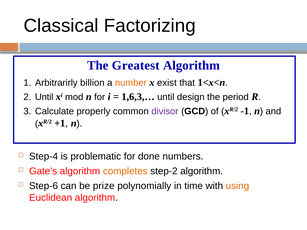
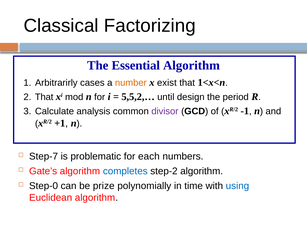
Greatest: Greatest -> Essential (136, 66)
billion: billion -> cases (92, 83)
Until: Until -> That (44, 97)
1,6,3,…: 1,6,3,… -> 5,5,2,… (138, 97)
properly: properly -> analysis (93, 111)
Step-4: Step-4 -> Step-7 (44, 156)
done: done -> each (149, 156)
completes colour: orange -> blue (125, 171)
Step-6: Step-6 -> Step-0 (44, 186)
using colour: orange -> blue (237, 186)
